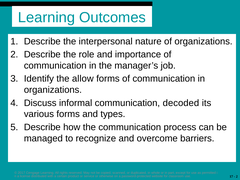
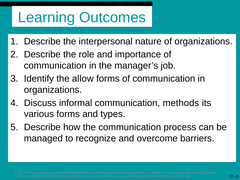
decoded: decoded -> methods (181, 103)
